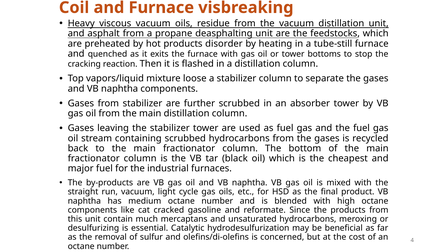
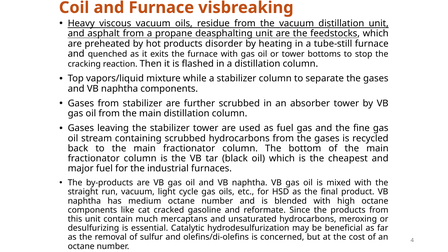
loose: loose -> while (195, 79)
the fuel: fuel -> fine (361, 128)
